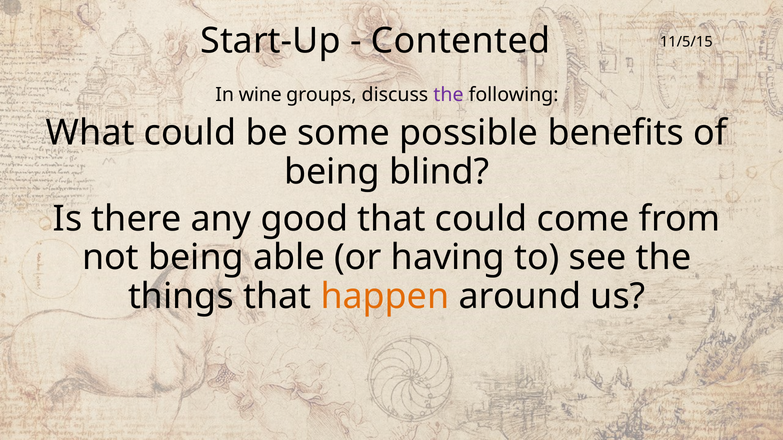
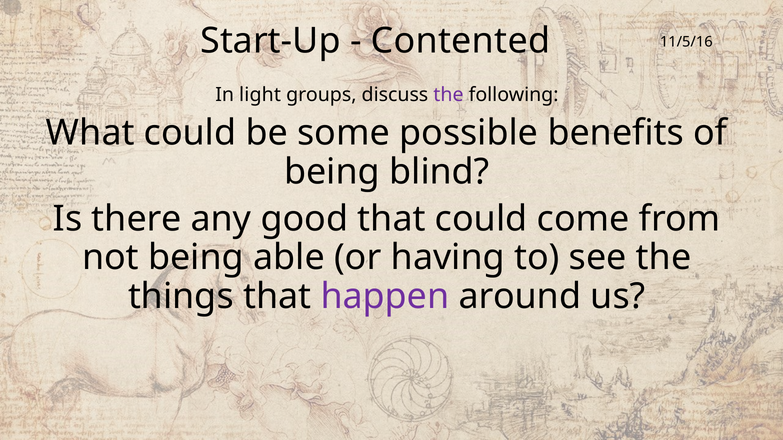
11/5/15: 11/5/15 -> 11/5/16 (686, 42)
wine: wine -> light (260, 95)
happen colour: orange -> purple (385, 297)
